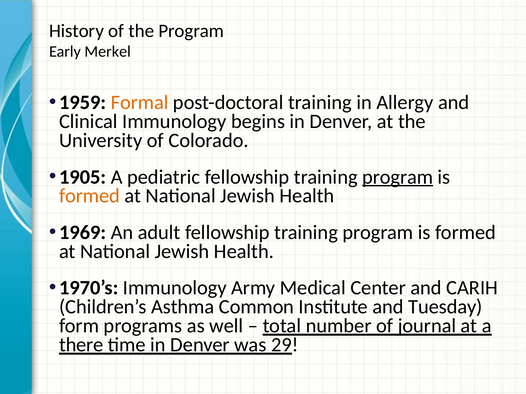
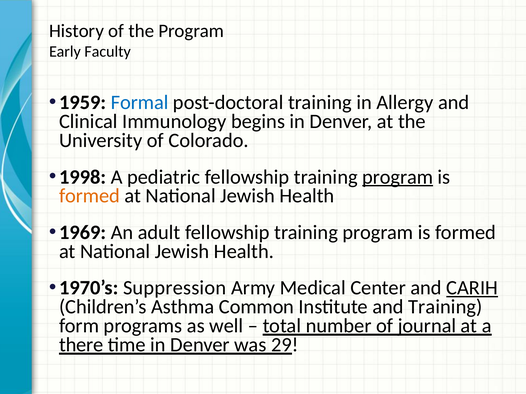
Merkel: Merkel -> Faculty (108, 52)
Formal colour: orange -> blue (140, 103)
1905: 1905 -> 1998 (83, 177)
1970’s Immunology: Immunology -> Suppression (175, 288)
CARIH underline: none -> present (472, 288)
and Tuesday: Tuesday -> Training (445, 307)
